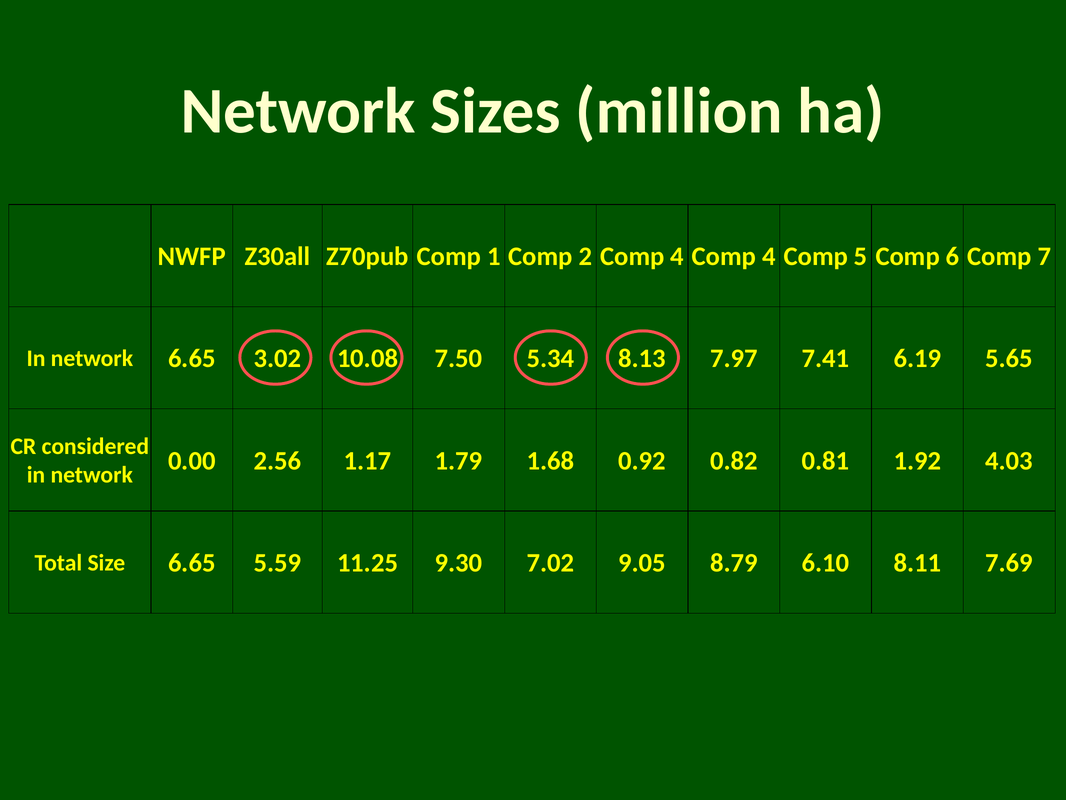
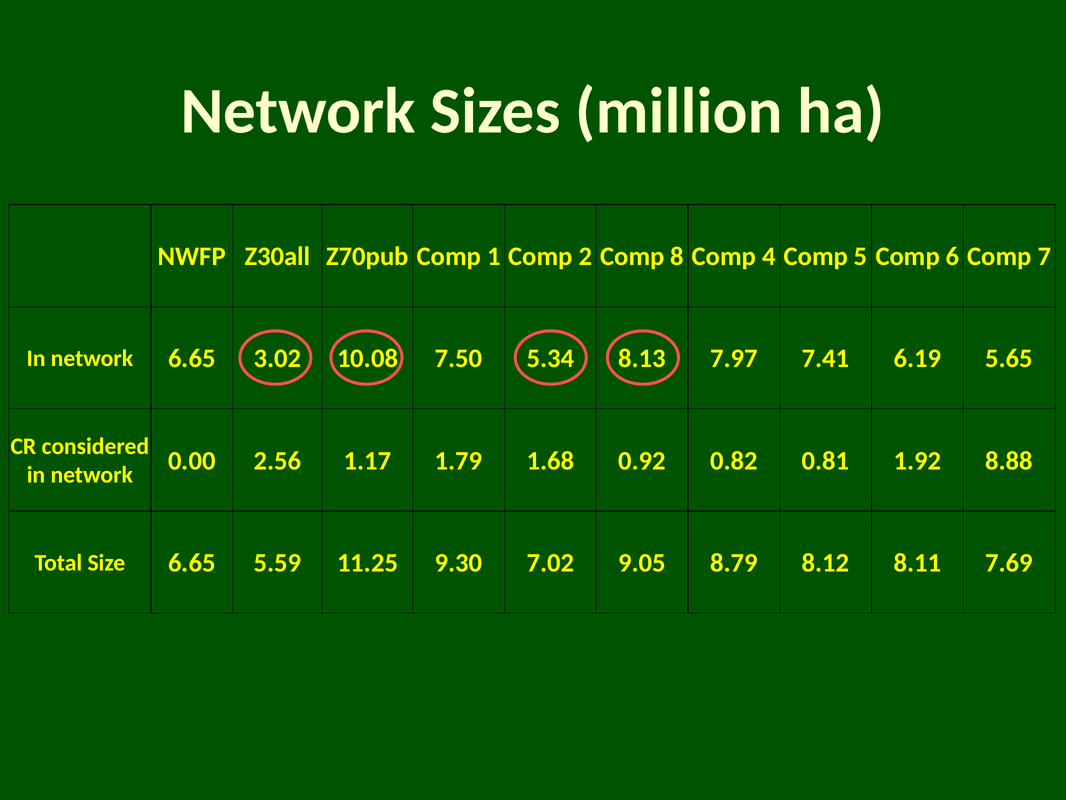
2 Comp 4: 4 -> 8 (677, 256)
4.03: 4.03 -> 8.88 (1009, 460)
6.10: 6.10 -> 8.12 (826, 563)
